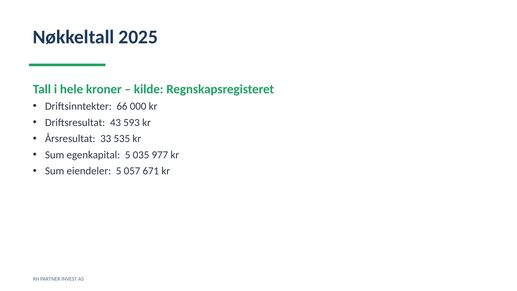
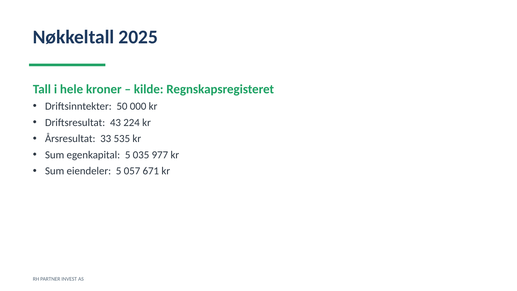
66: 66 -> 50 (122, 106)
593: 593 -> 224 (132, 122)
